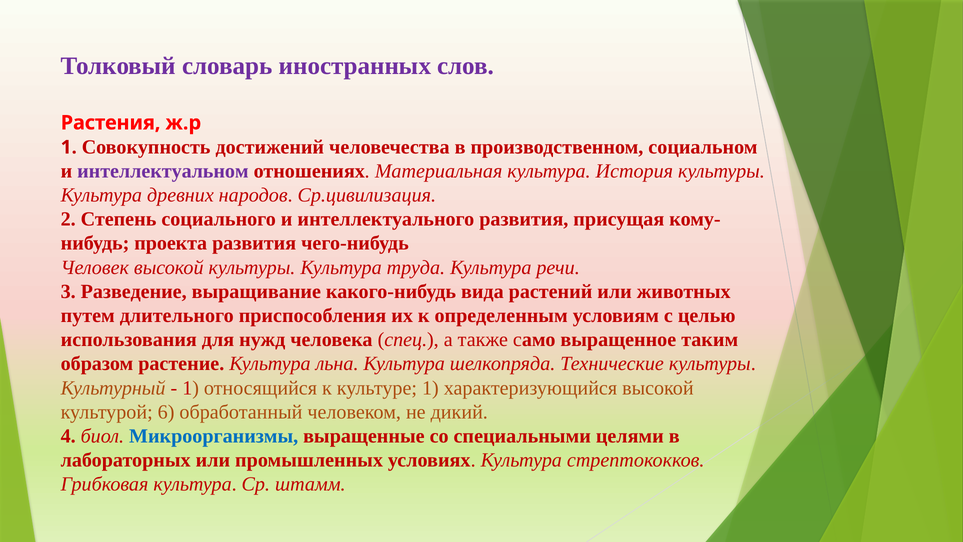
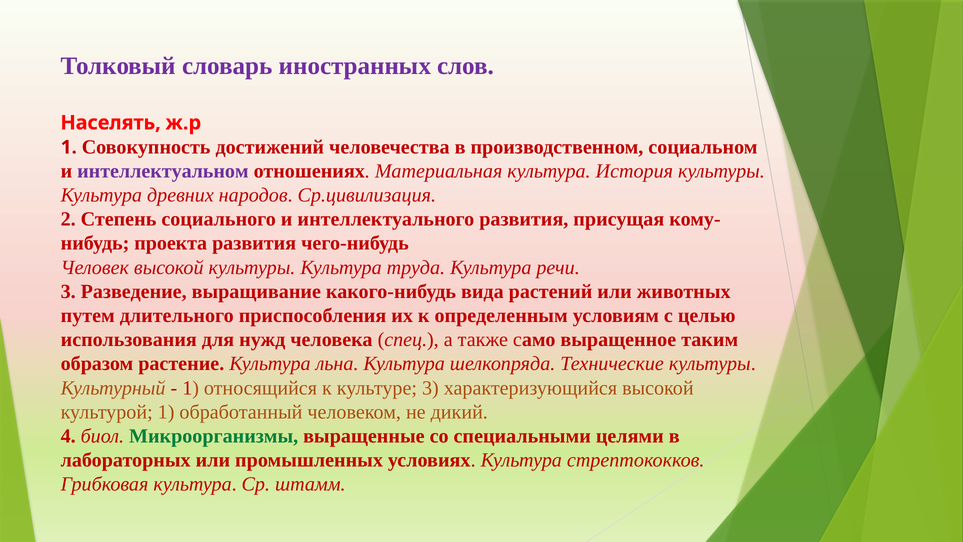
Растения: Растения -> Населять (111, 123)
культуре 1: 1 -> 3 (430, 388)
культурой 6: 6 -> 1 (166, 412)
Микроорганизмы colour: blue -> green (214, 436)
